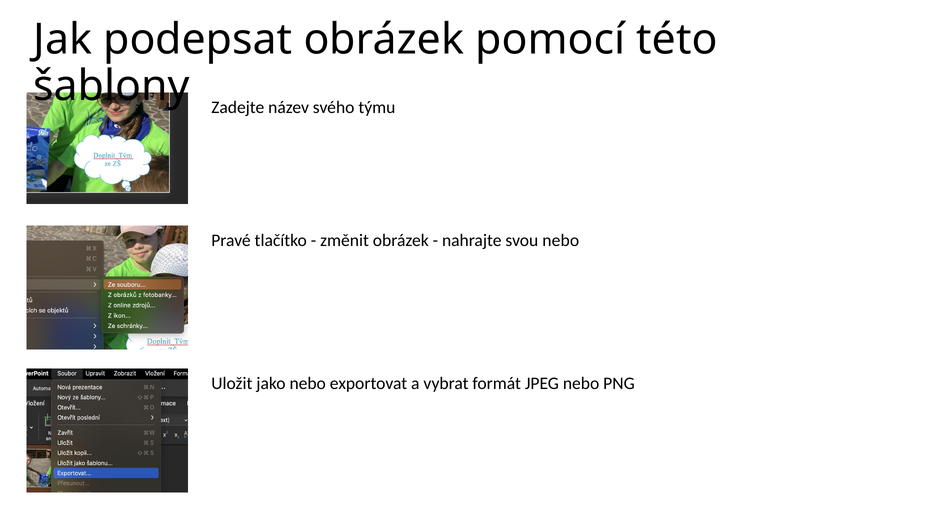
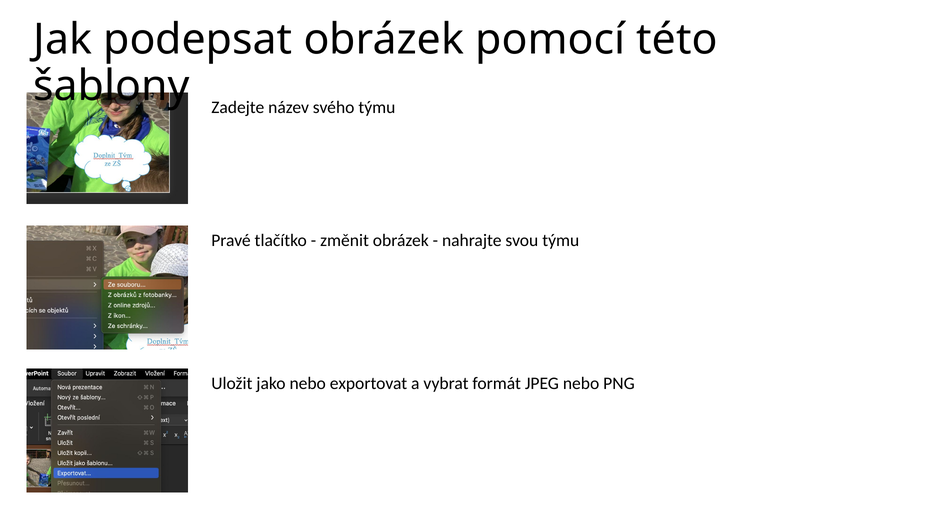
svou nebo: nebo -> týmu (561, 240)
